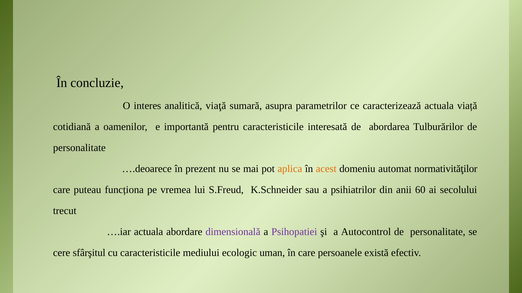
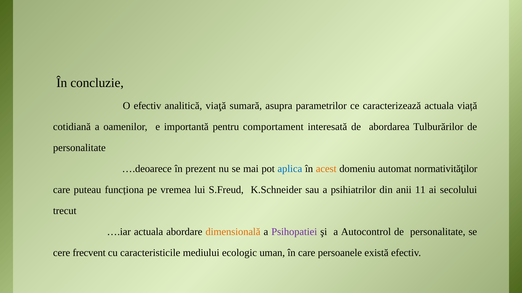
O interes: interes -> efectiv (147, 106)
pentru caracteristicile: caracteristicile -> comportament (273, 127)
aplica colour: orange -> blue (290, 169)
60: 60 -> 11 (420, 190)
dimensională colour: purple -> orange (233, 232)
sfârşitul: sfârşitul -> frecvent (89, 253)
